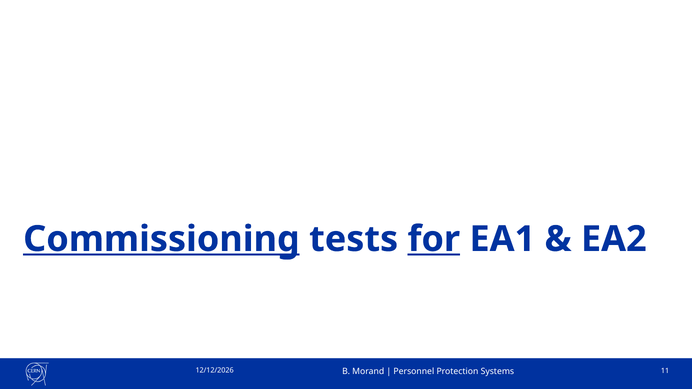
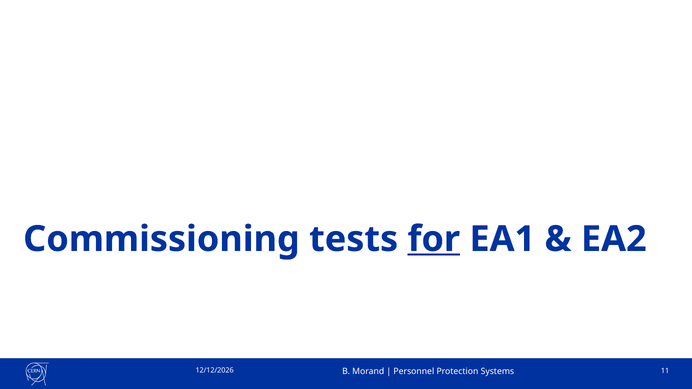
Commissioning underline: present -> none (161, 239)
